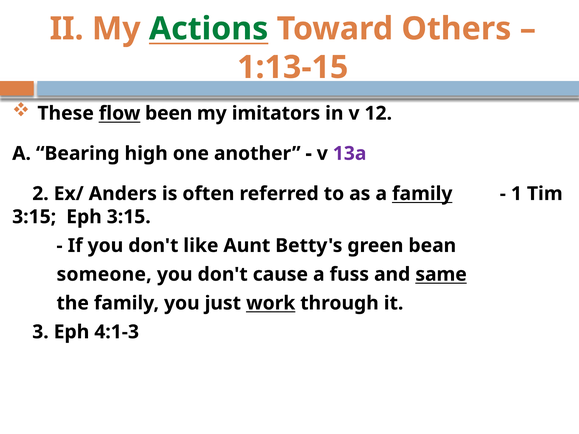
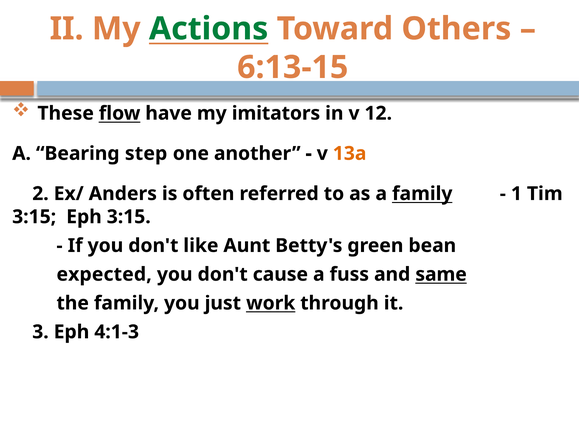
1:13-15: 1:13-15 -> 6:13-15 (293, 67)
been: been -> have (169, 113)
high: high -> step (146, 154)
13a colour: purple -> orange (350, 154)
someone: someone -> expected (104, 275)
